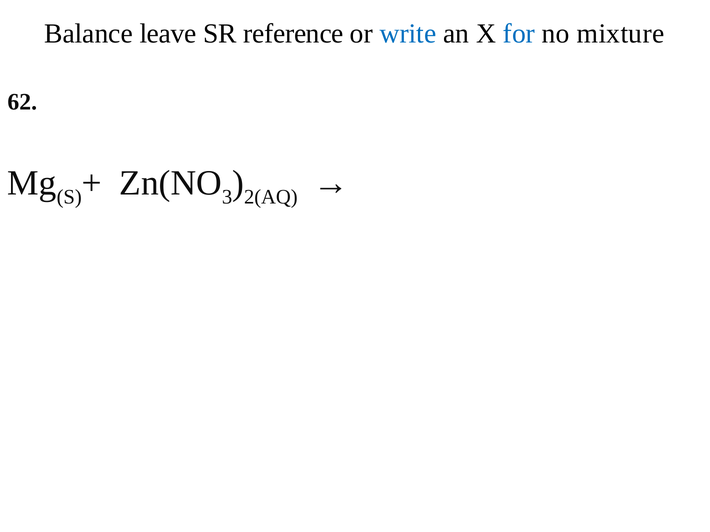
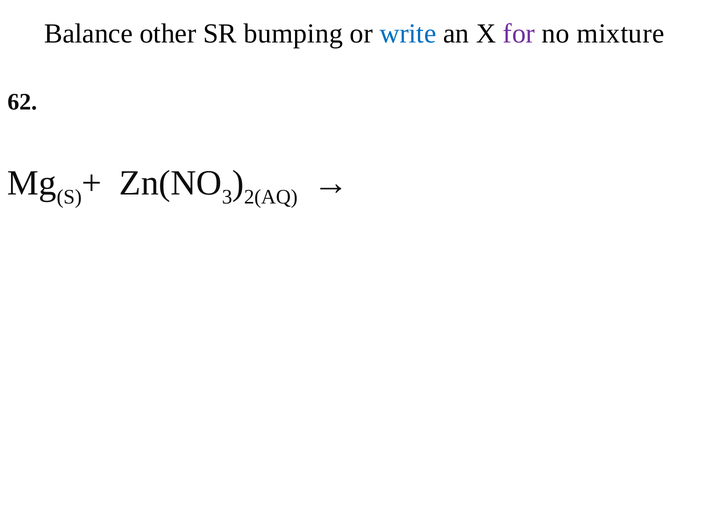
leave: leave -> other (168, 34)
reference: reference -> bumping (293, 34)
for colour: blue -> purple (519, 34)
